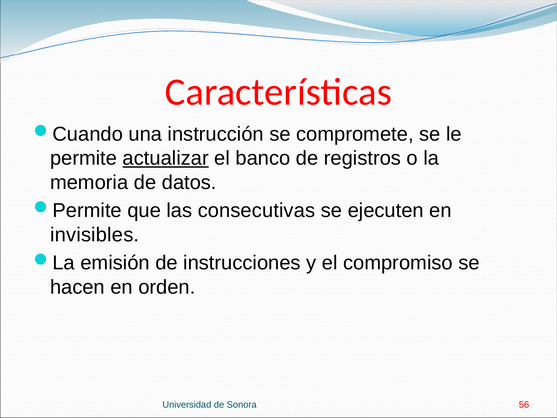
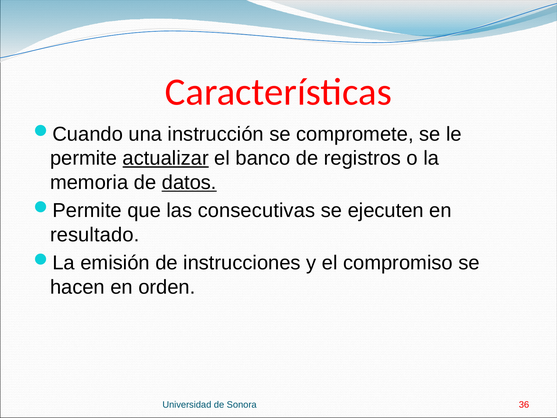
datos underline: none -> present (189, 182)
invisibles: invisibles -> resultado (95, 235)
56: 56 -> 36 (524, 404)
